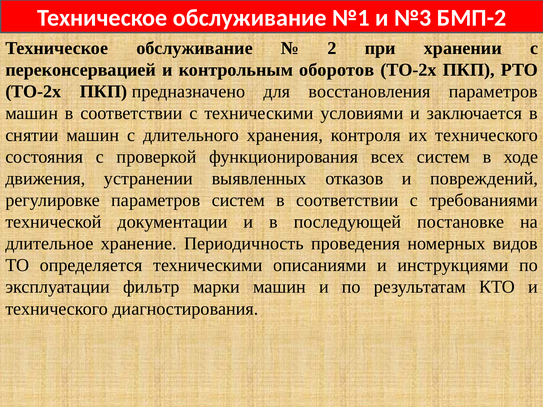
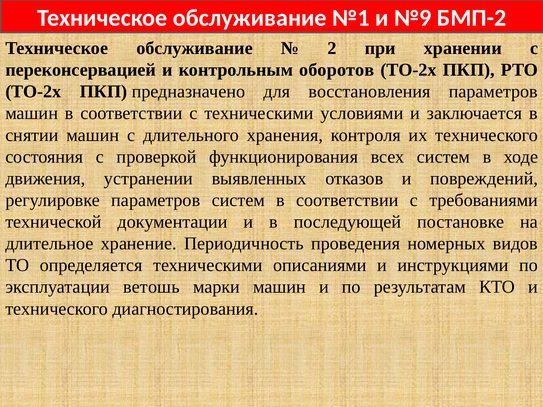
№3: №3 -> №9 (413, 18)
фильтр: фильтр -> ветошь (151, 287)
